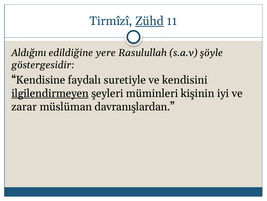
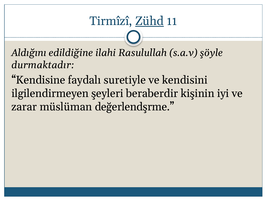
yere: yere -> ilahi (106, 53)
göstergesidir: göstergesidir -> durmaktadır (43, 65)
ilgilendirmeyen underline: present -> none (50, 93)
müminleri: müminleri -> beraberdir (152, 93)
davranışlardan: davranışlardan -> değerlendşrme (135, 106)
